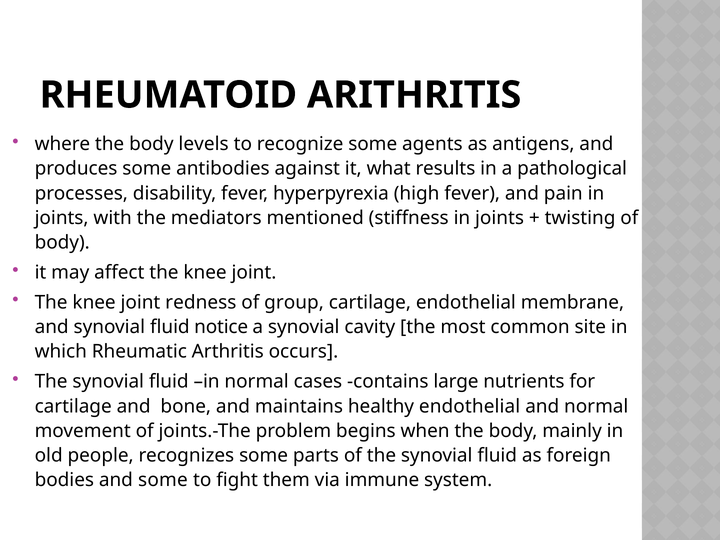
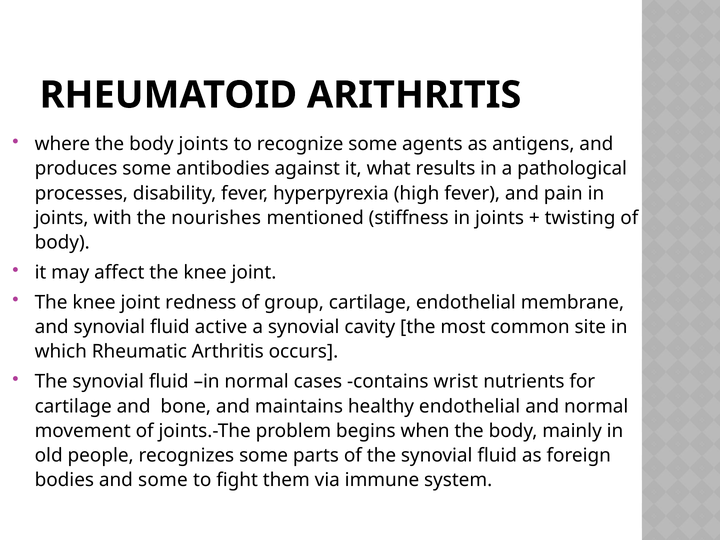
body levels: levels -> joints (204, 144)
mediators: mediators -> nourishes (216, 218)
notice: notice -> active (221, 327)
large: large -> wrist (456, 382)
